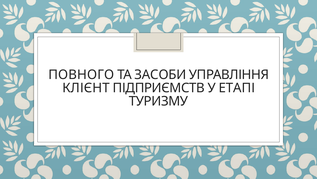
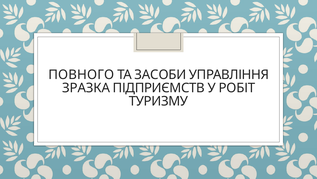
КЛІЄНТ: КЛІЄНТ -> ЗРАЗКА (86, 88)
ЕТАПІ: ЕТАПІ -> РОБІТ (237, 88)
